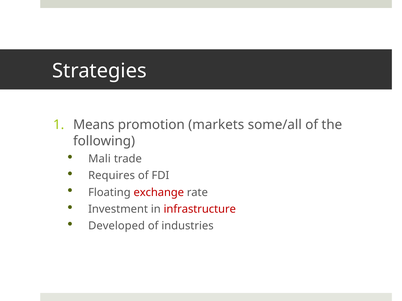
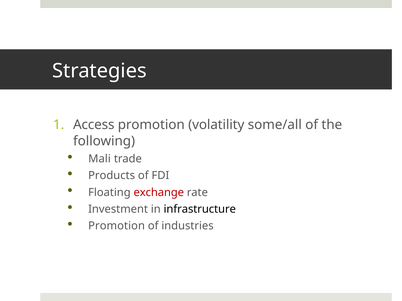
Means: Means -> Access (94, 125)
markets: markets -> volatility (216, 125)
Requires: Requires -> Products (112, 176)
infrastructure colour: red -> black (200, 209)
Developed: Developed -> Promotion (117, 226)
